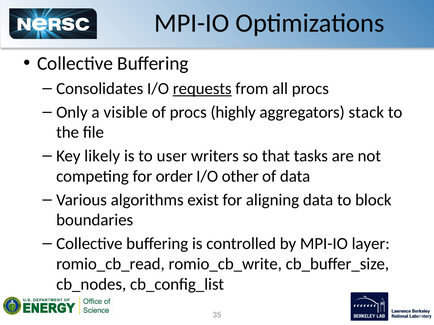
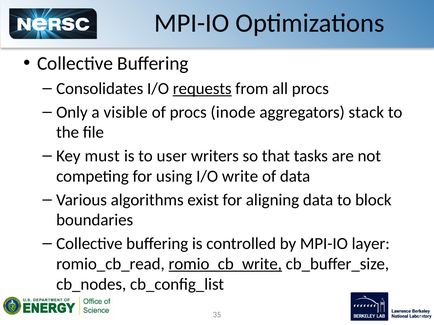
highly: highly -> inode (233, 112)
likely: likely -> must (102, 156)
order: order -> using (174, 176)
other: other -> write (240, 176)
romio_cb_write underline: none -> present (225, 264)
